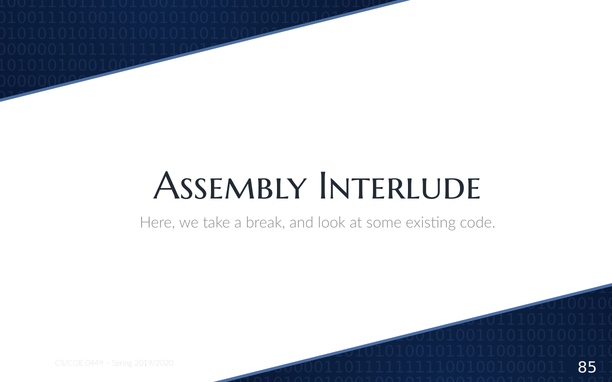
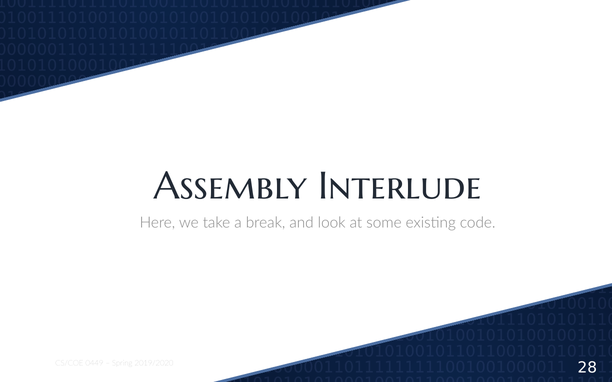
85: 85 -> 28 (587, 368)
